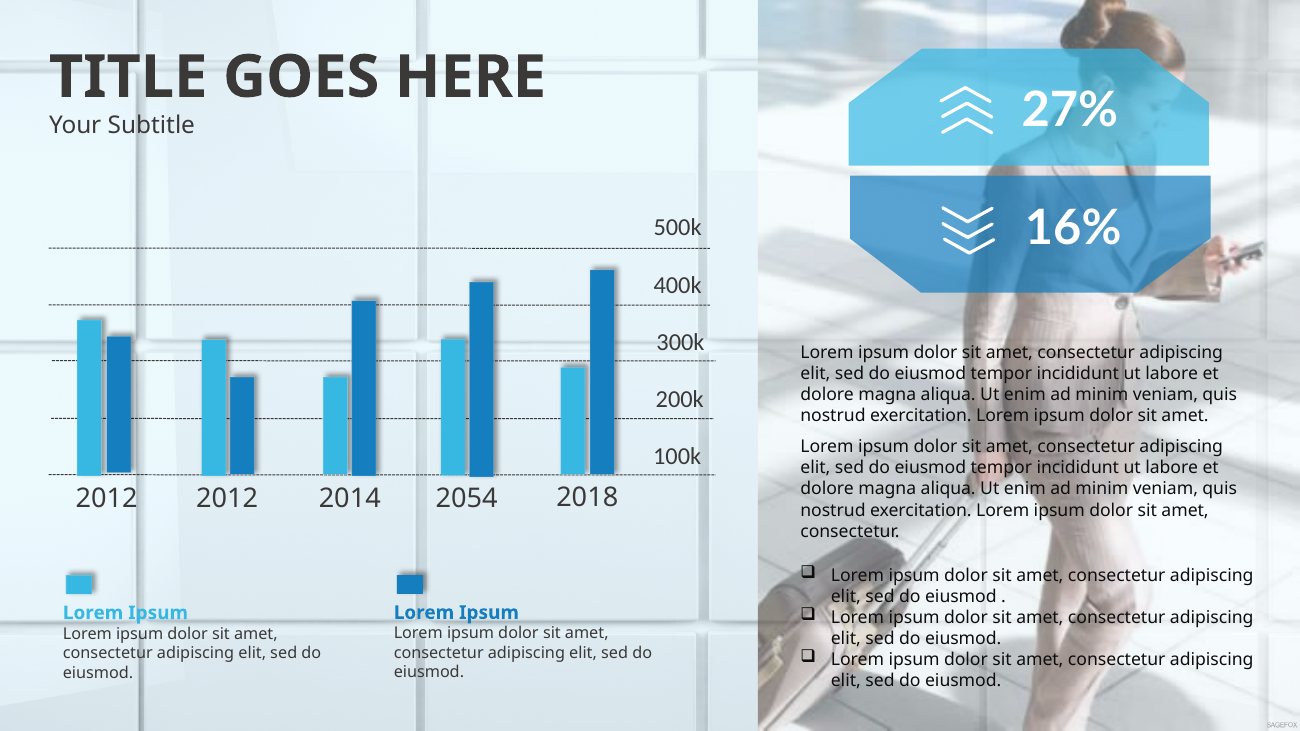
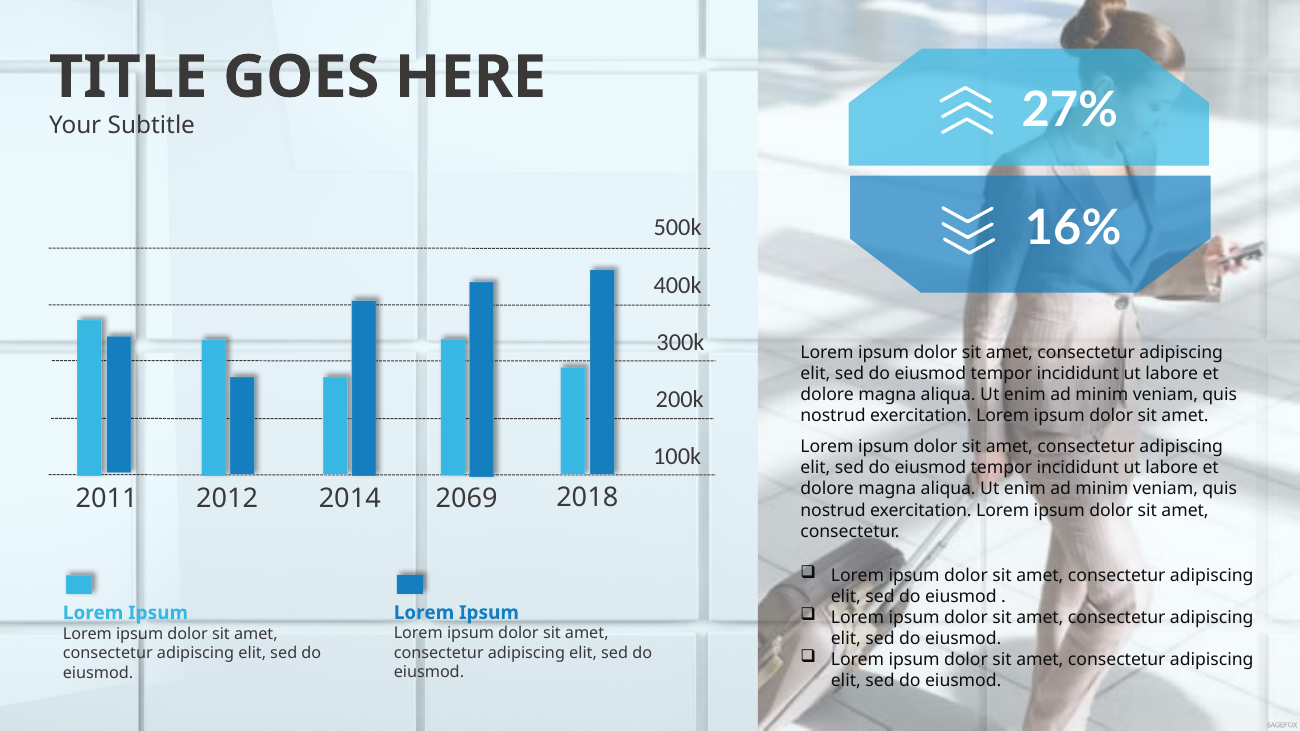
2012: 2012 -> 2011 (107, 498)
2054: 2054 -> 2069 (467, 498)
